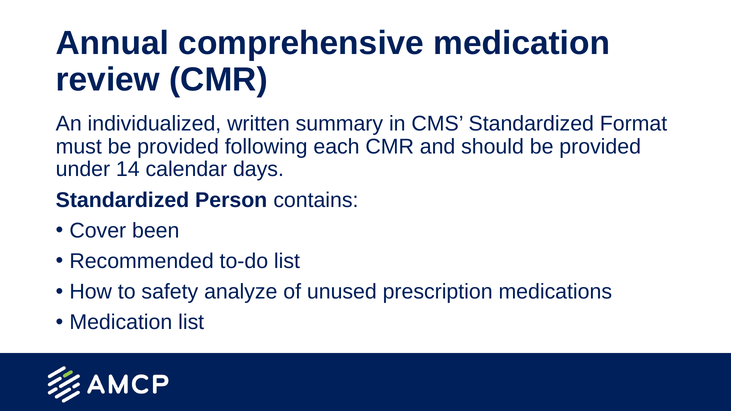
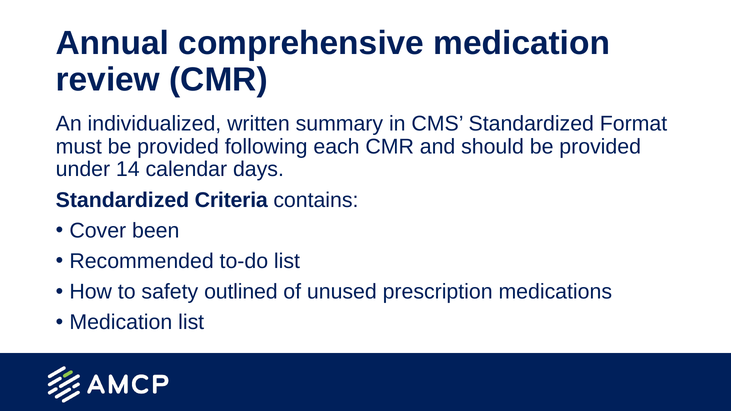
Person: Person -> Criteria (231, 200)
analyze: analyze -> outlined (241, 292)
